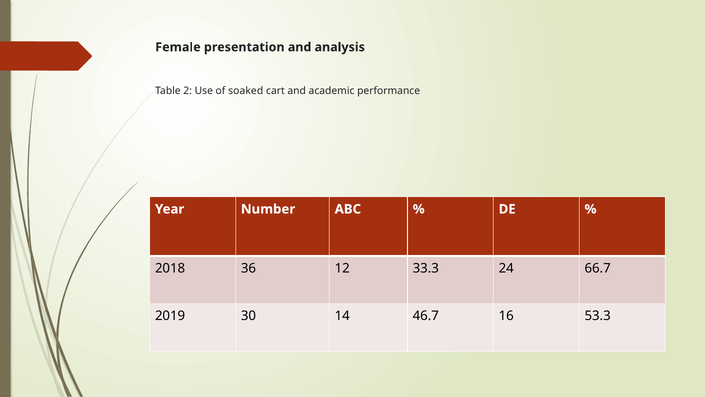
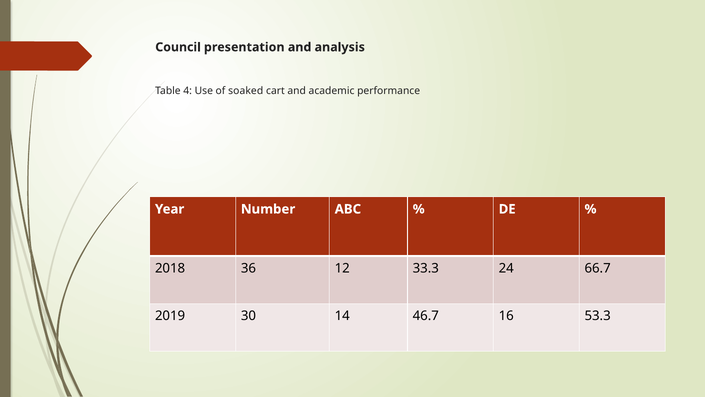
Female: Female -> Council (178, 47)
2: 2 -> 4 (188, 91)
